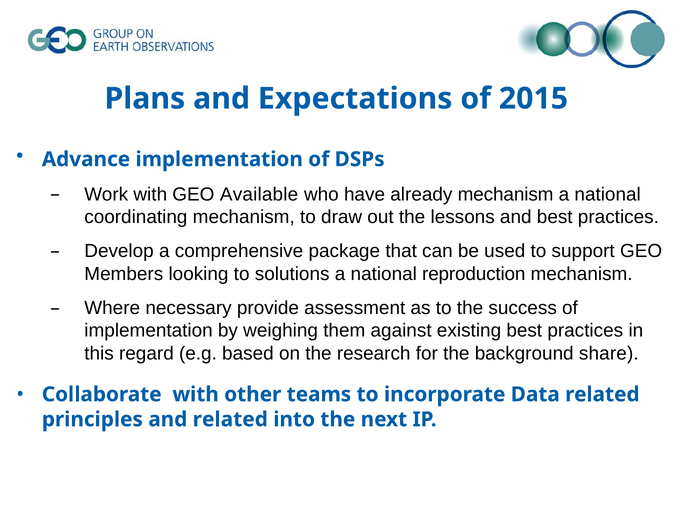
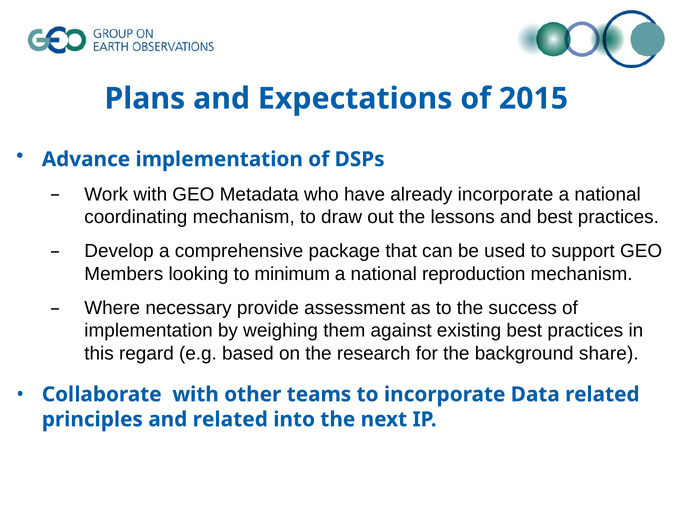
Available: Available -> Metadata (259, 194)
already mechanism: mechanism -> incorporate (505, 194)
solutions: solutions -> minimum (292, 274)
